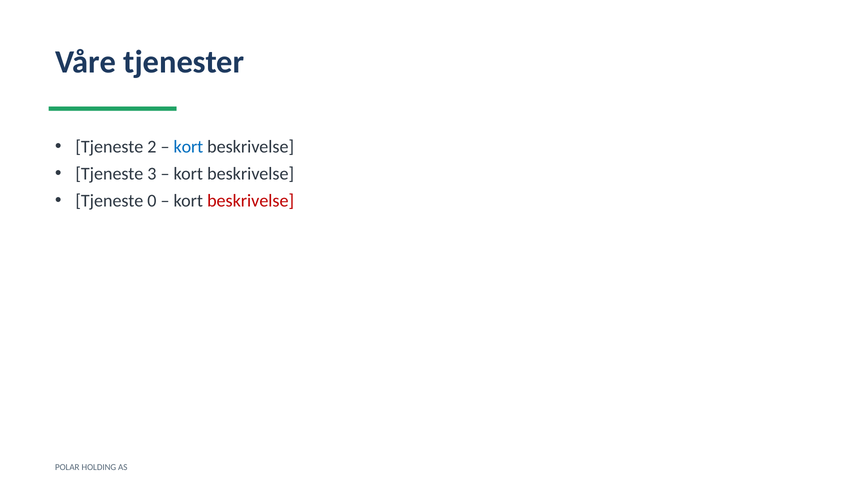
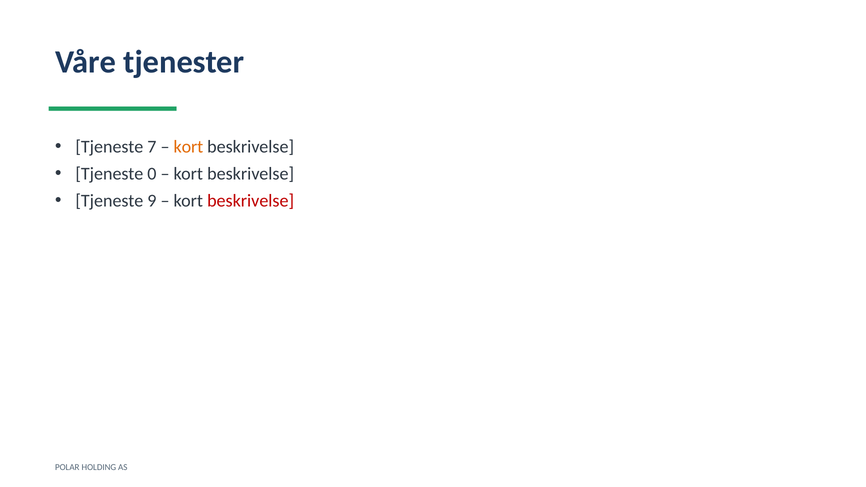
2: 2 -> 7 (152, 147)
kort colour: blue -> orange (188, 147)
3: 3 -> 0 (152, 174)
0: 0 -> 9 (152, 201)
